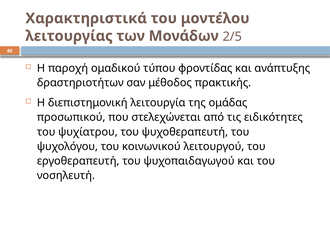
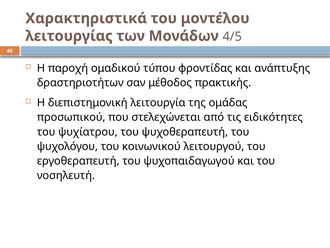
2/5: 2/5 -> 4/5 (232, 37)
